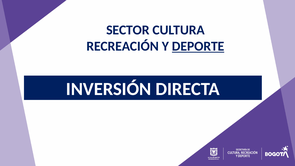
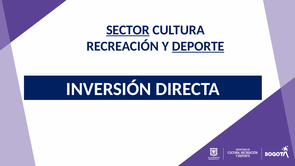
SECTOR underline: none -> present (128, 30)
